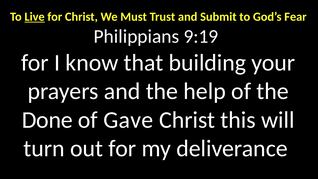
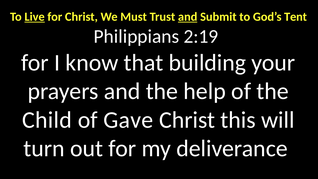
and underline: none -> present (188, 17)
Fear: Fear -> Tent (296, 17)
9:19: 9:19 -> 2:19 (201, 36)
Done: Done -> Child (47, 120)
